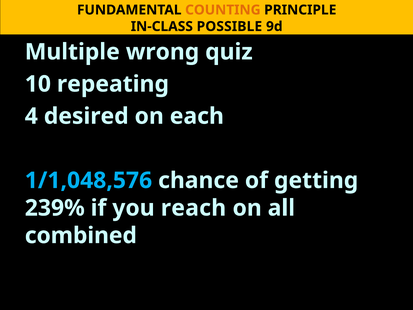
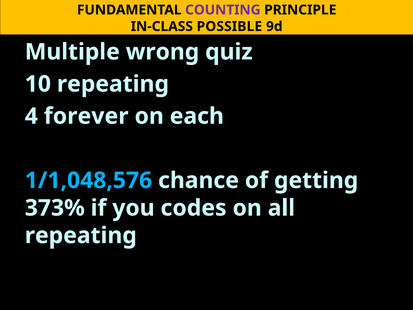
COUNTING colour: orange -> purple (223, 10)
desired: desired -> forever (86, 116)
239%: 239% -> 373% (55, 208)
reach: reach -> codes (194, 208)
combined: combined -> repeating (81, 235)
